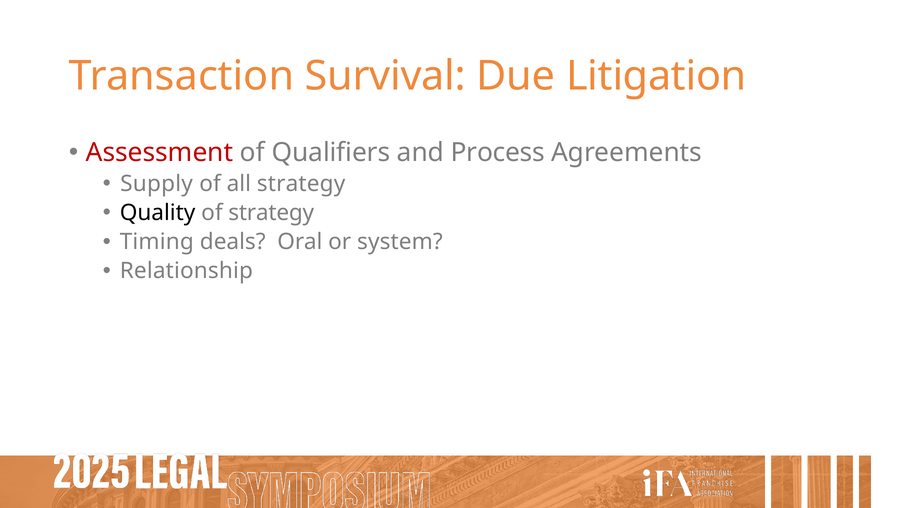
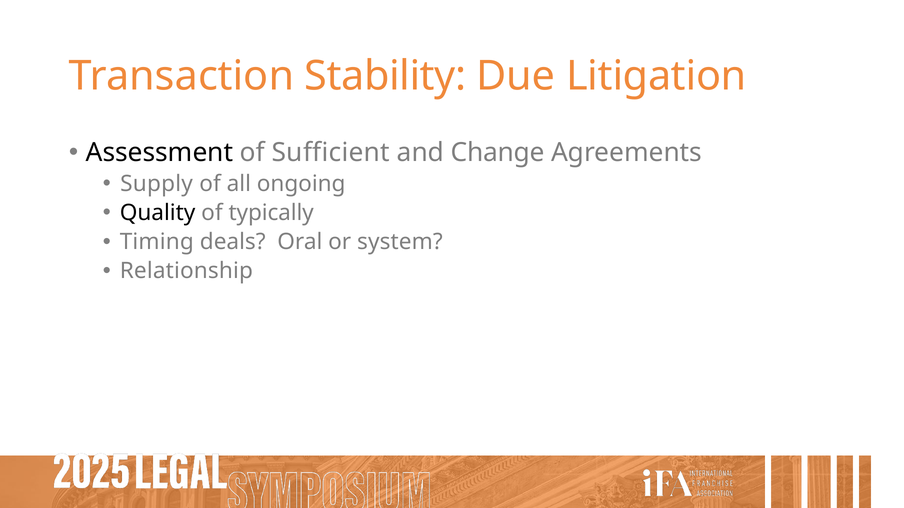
Survival: Survival -> Stability (385, 76)
Assessment colour: red -> black (160, 153)
Qualifiers: Qualifiers -> Sufficient (331, 153)
Process: Process -> Change (498, 153)
all strategy: strategy -> ongoing (301, 184)
of strategy: strategy -> typically (271, 213)
